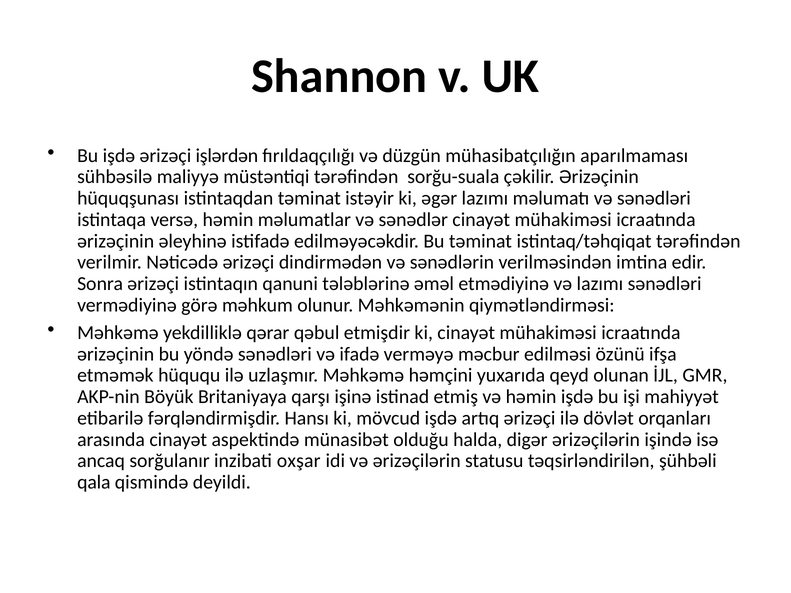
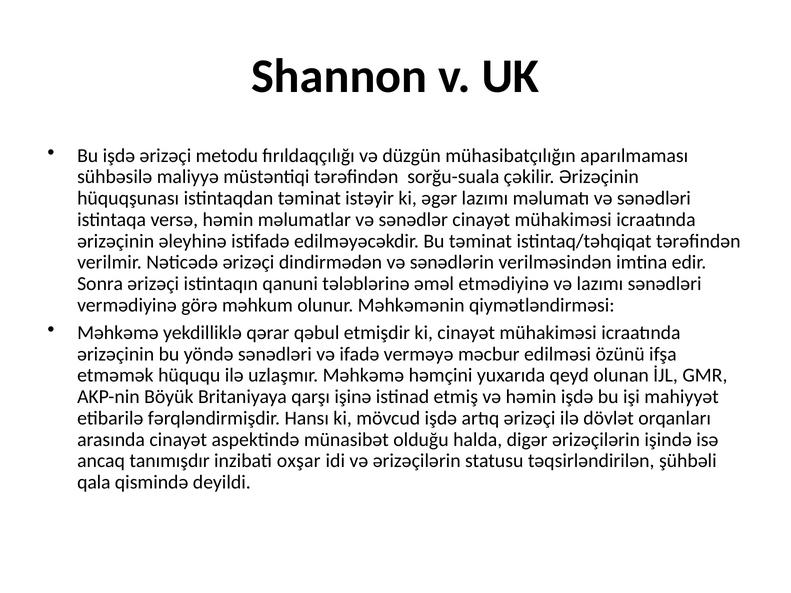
işlərdən: işlərdən -> metodu (227, 156)
sorğulanır: sorğulanır -> tanımışdır (170, 461)
